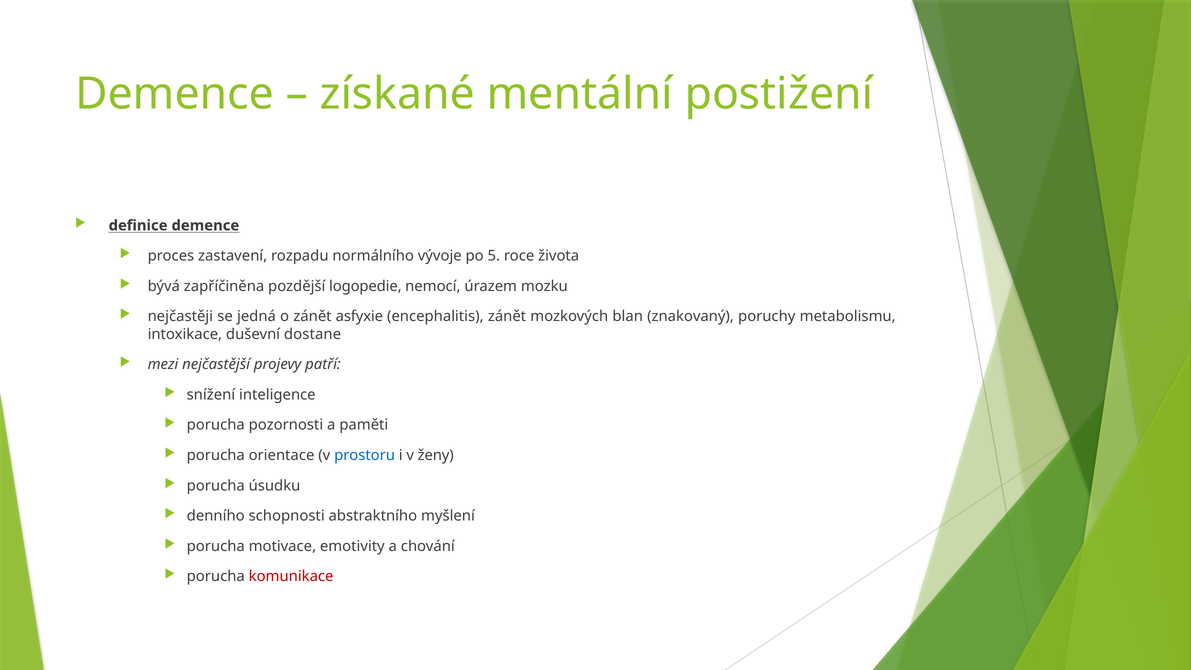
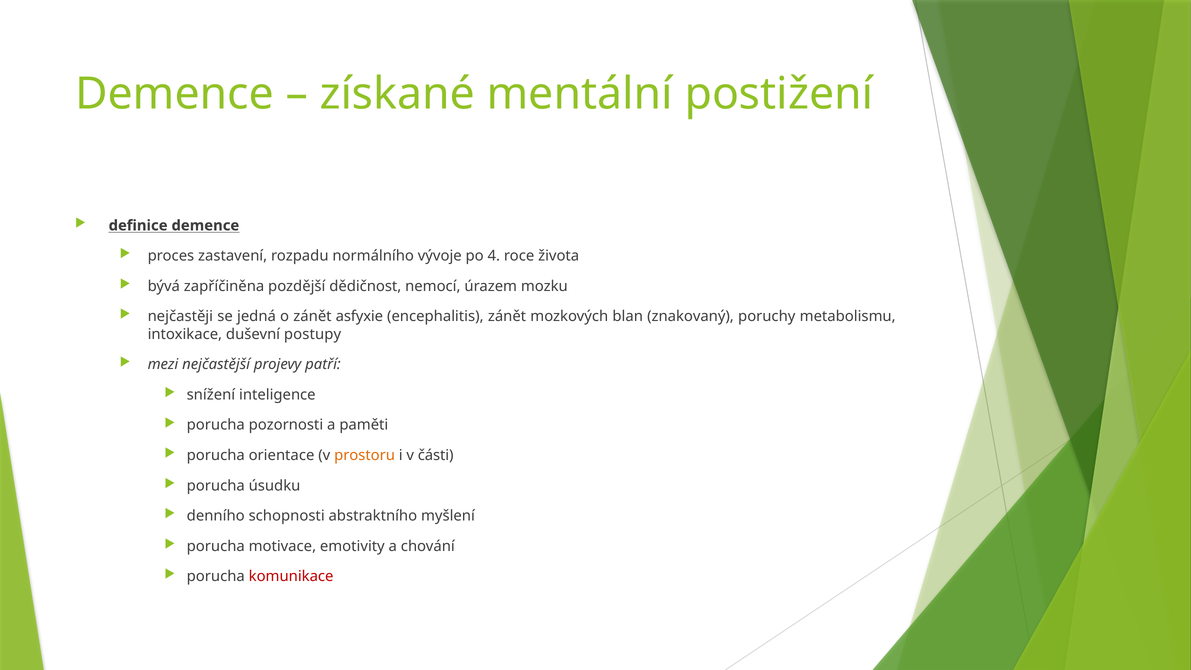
5: 5 -> 4 (494, 256)
logopedie: logopedie -> dědičnost (365, 286)
dostane: dostane -> postupy (313, 334)
prostoru colour: blue -> orange (365, 455)
ženy: ženy -> části (436, 455)
